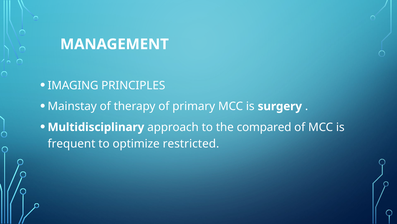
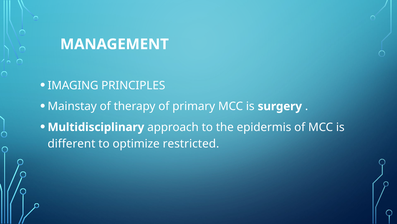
compared: compared -> epidermis (264, 127)
frequent: frequent -> different (71, 143)
